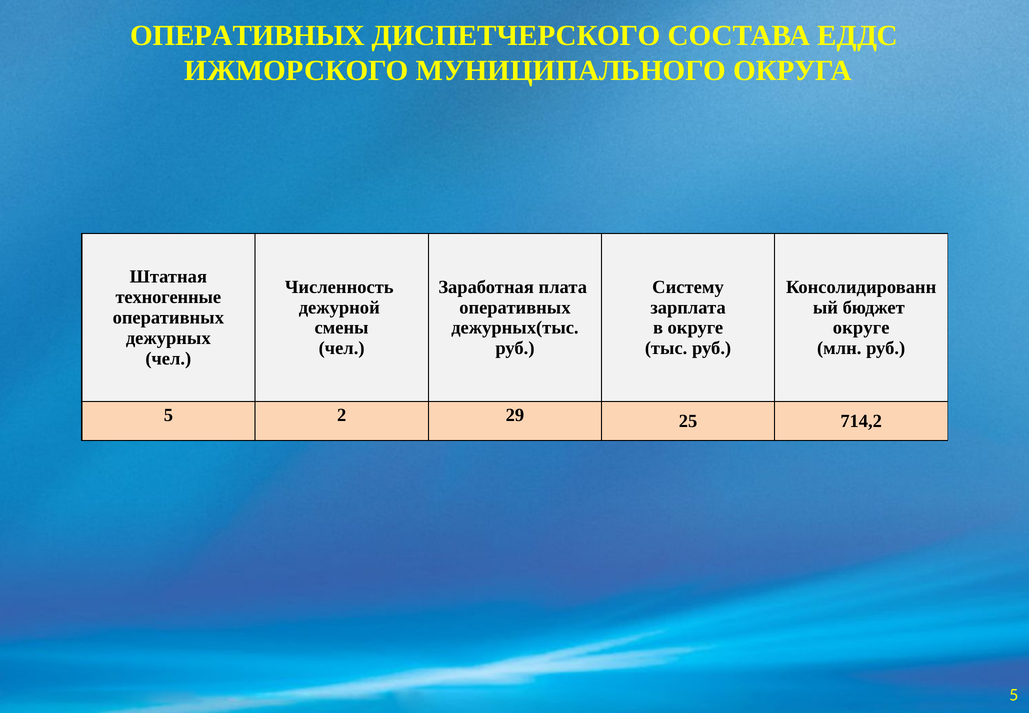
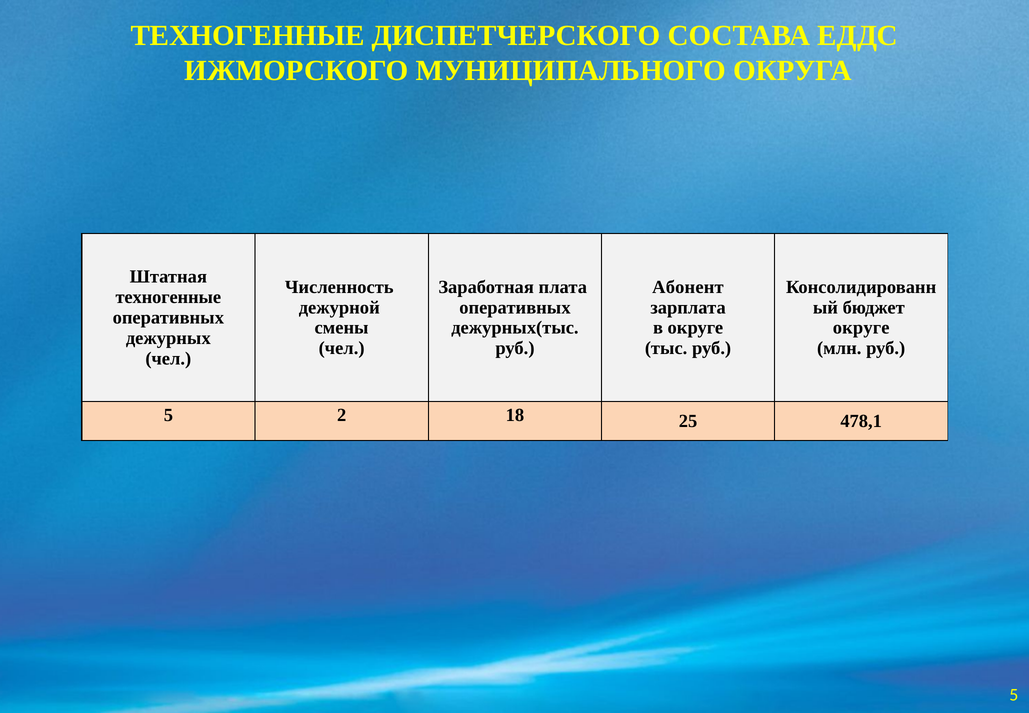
ОПЕРАТИВНЫХ: ОПЕРАТИВНЫХ -> ТЕХНОГЕННЫЕ (248, 35)
Систему: Систему -> Абонент (688, 287)
29: 29 -> 18 (515, 415)
714,2: 714,2 -> 478,1 (861, 421)
